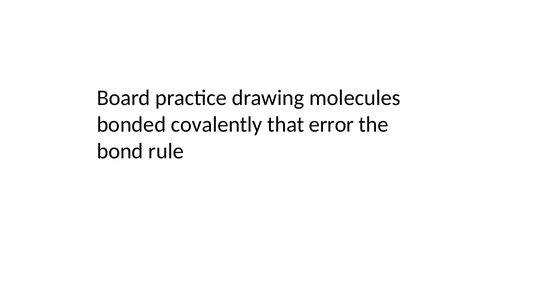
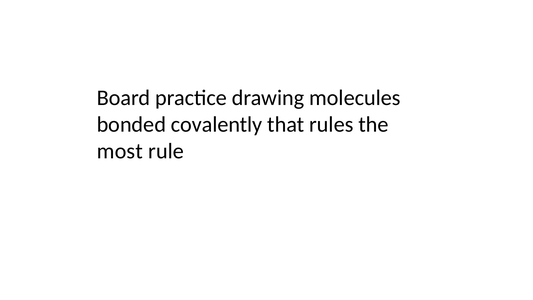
error: error -> rules (331, 124)
bond: bond -> most (120, 151)
